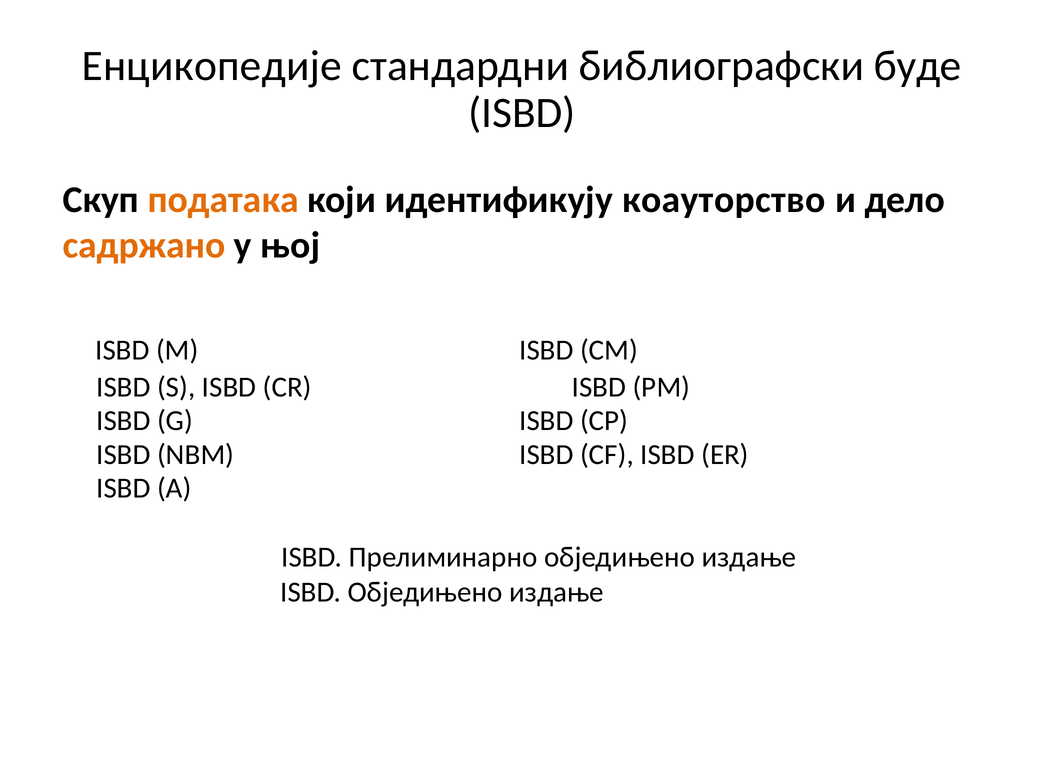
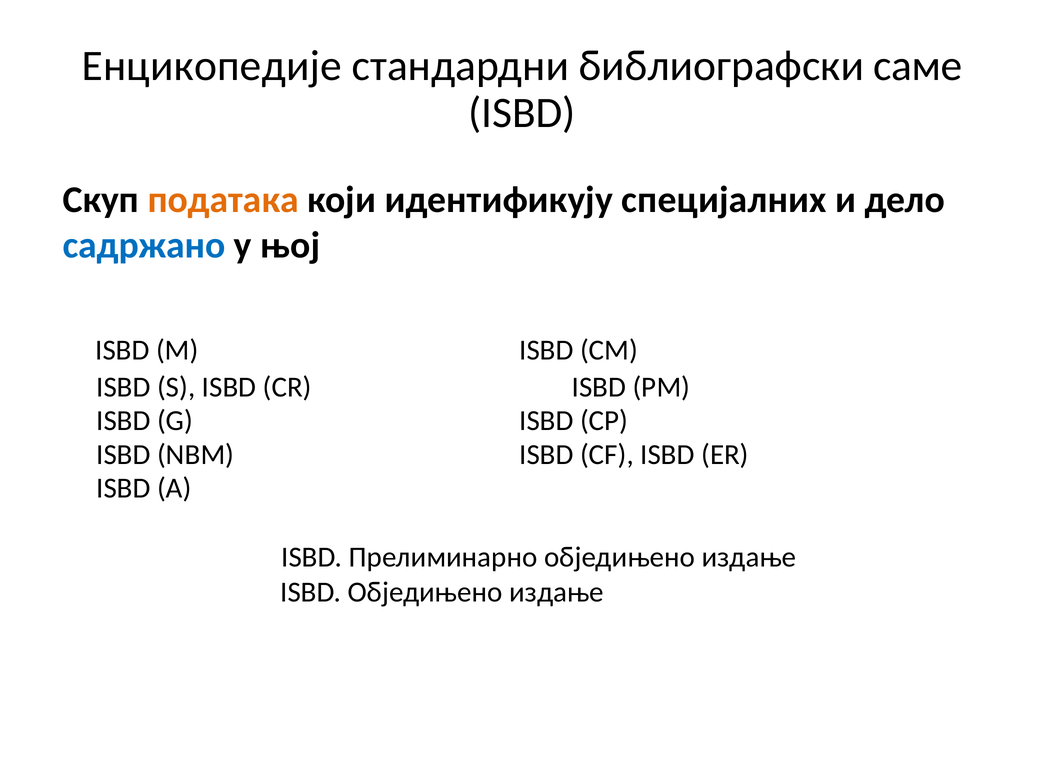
буде: буде -> саме (918, 66)
коауторство: коауторство -> специјалних (724, 200)
садржано colour: orange -> blue (144, 245)
